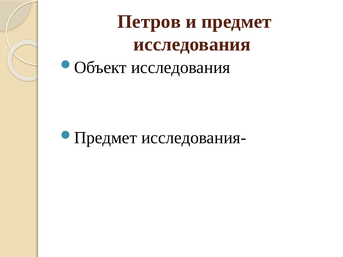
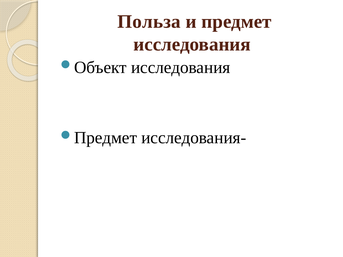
Петров: Петров -> Польза (149, 22)
